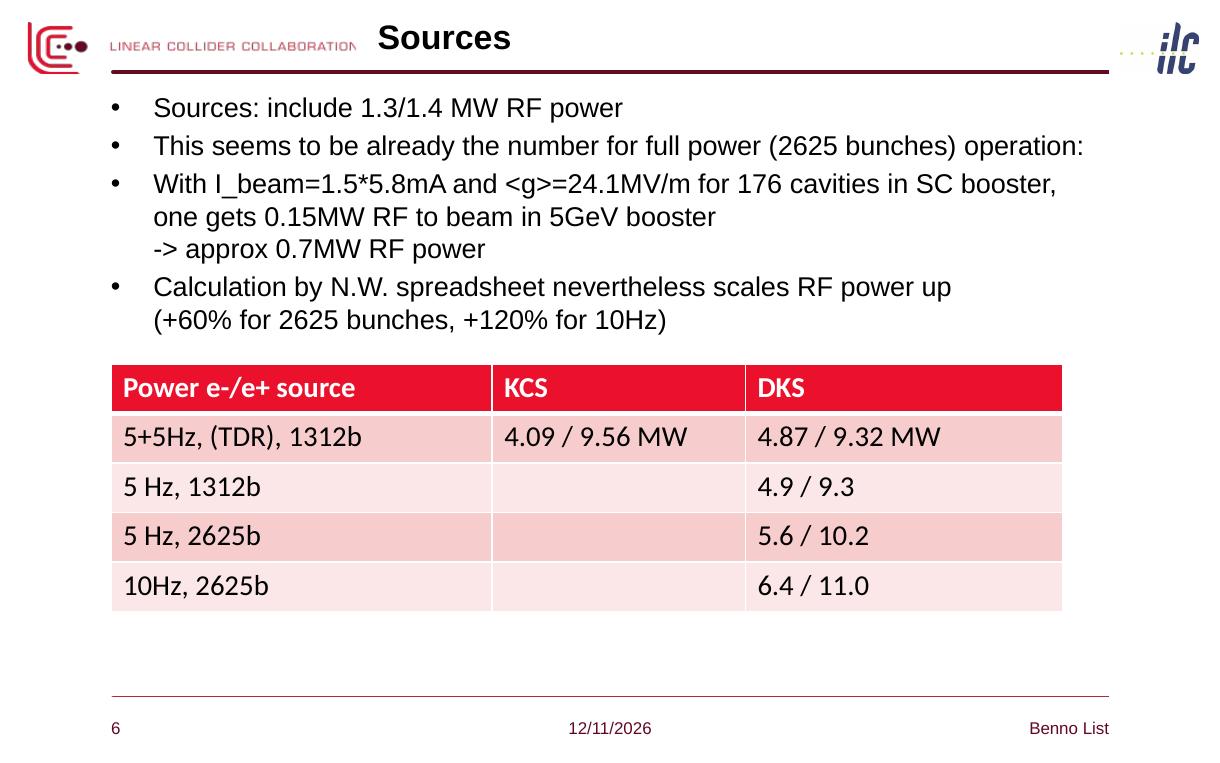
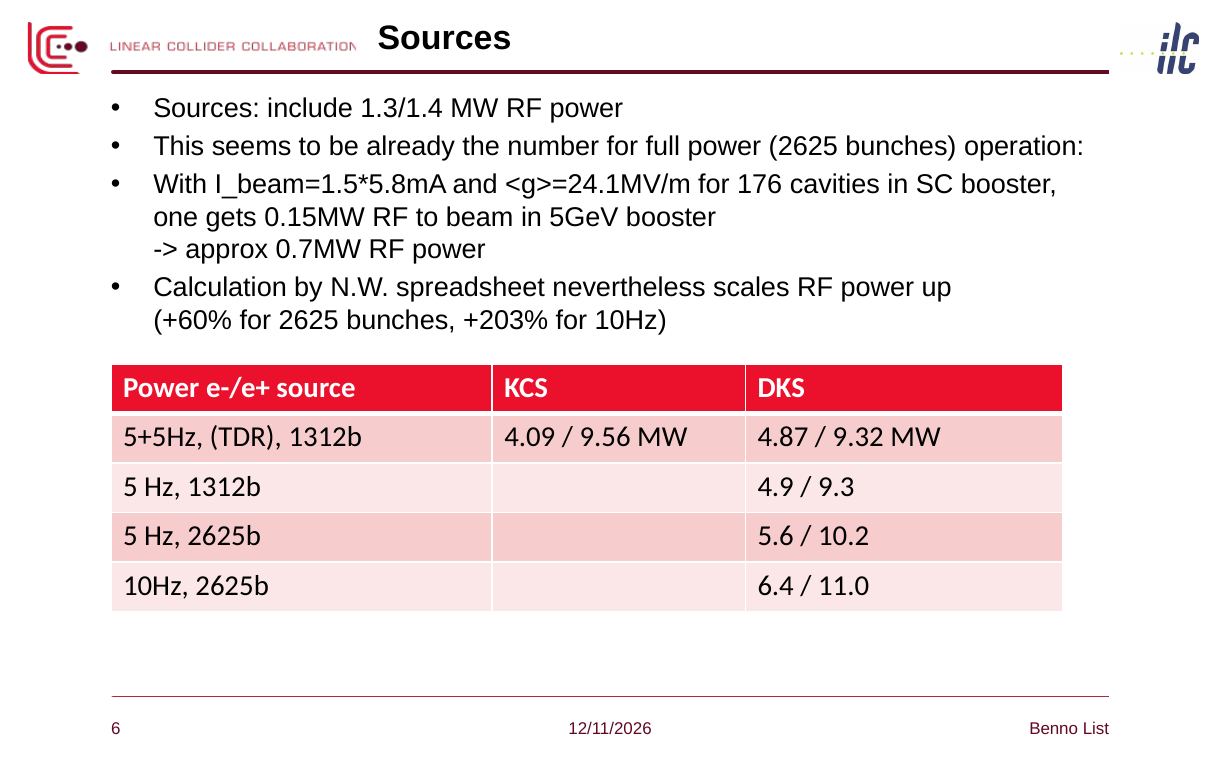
+120%: +120% -> +203% (506, 320)
